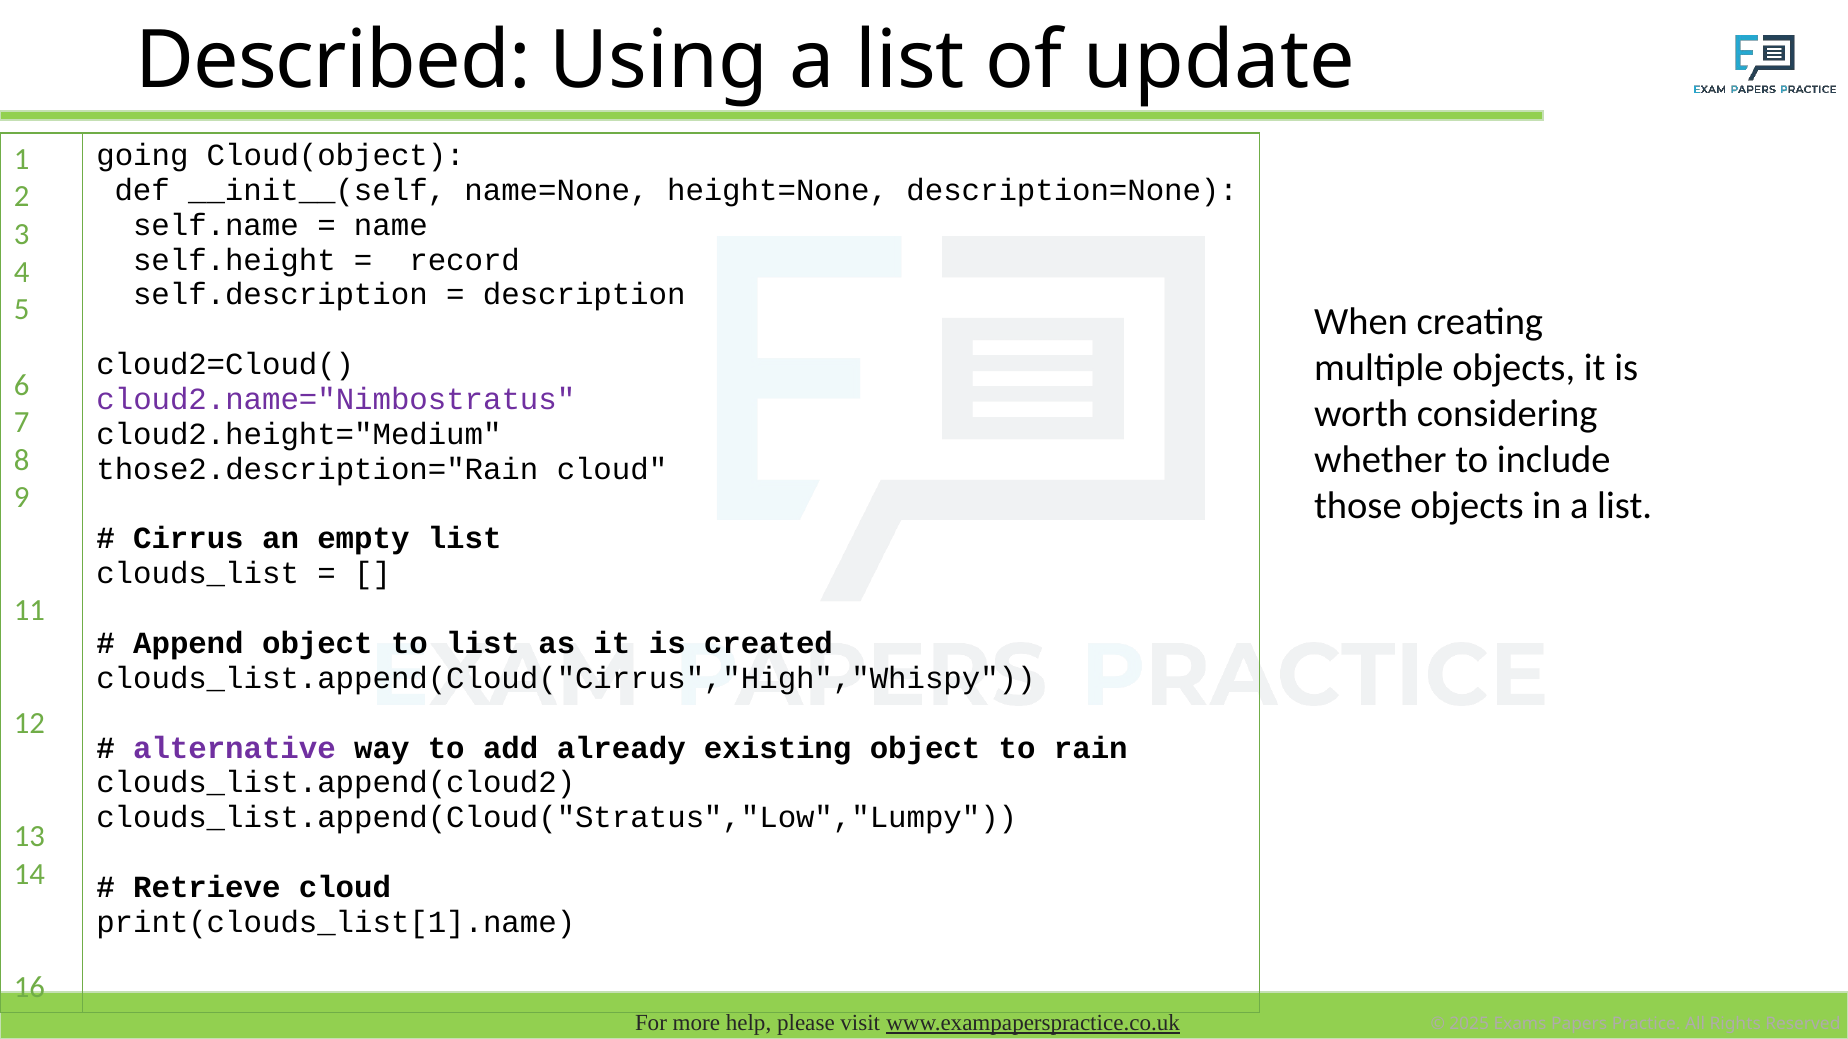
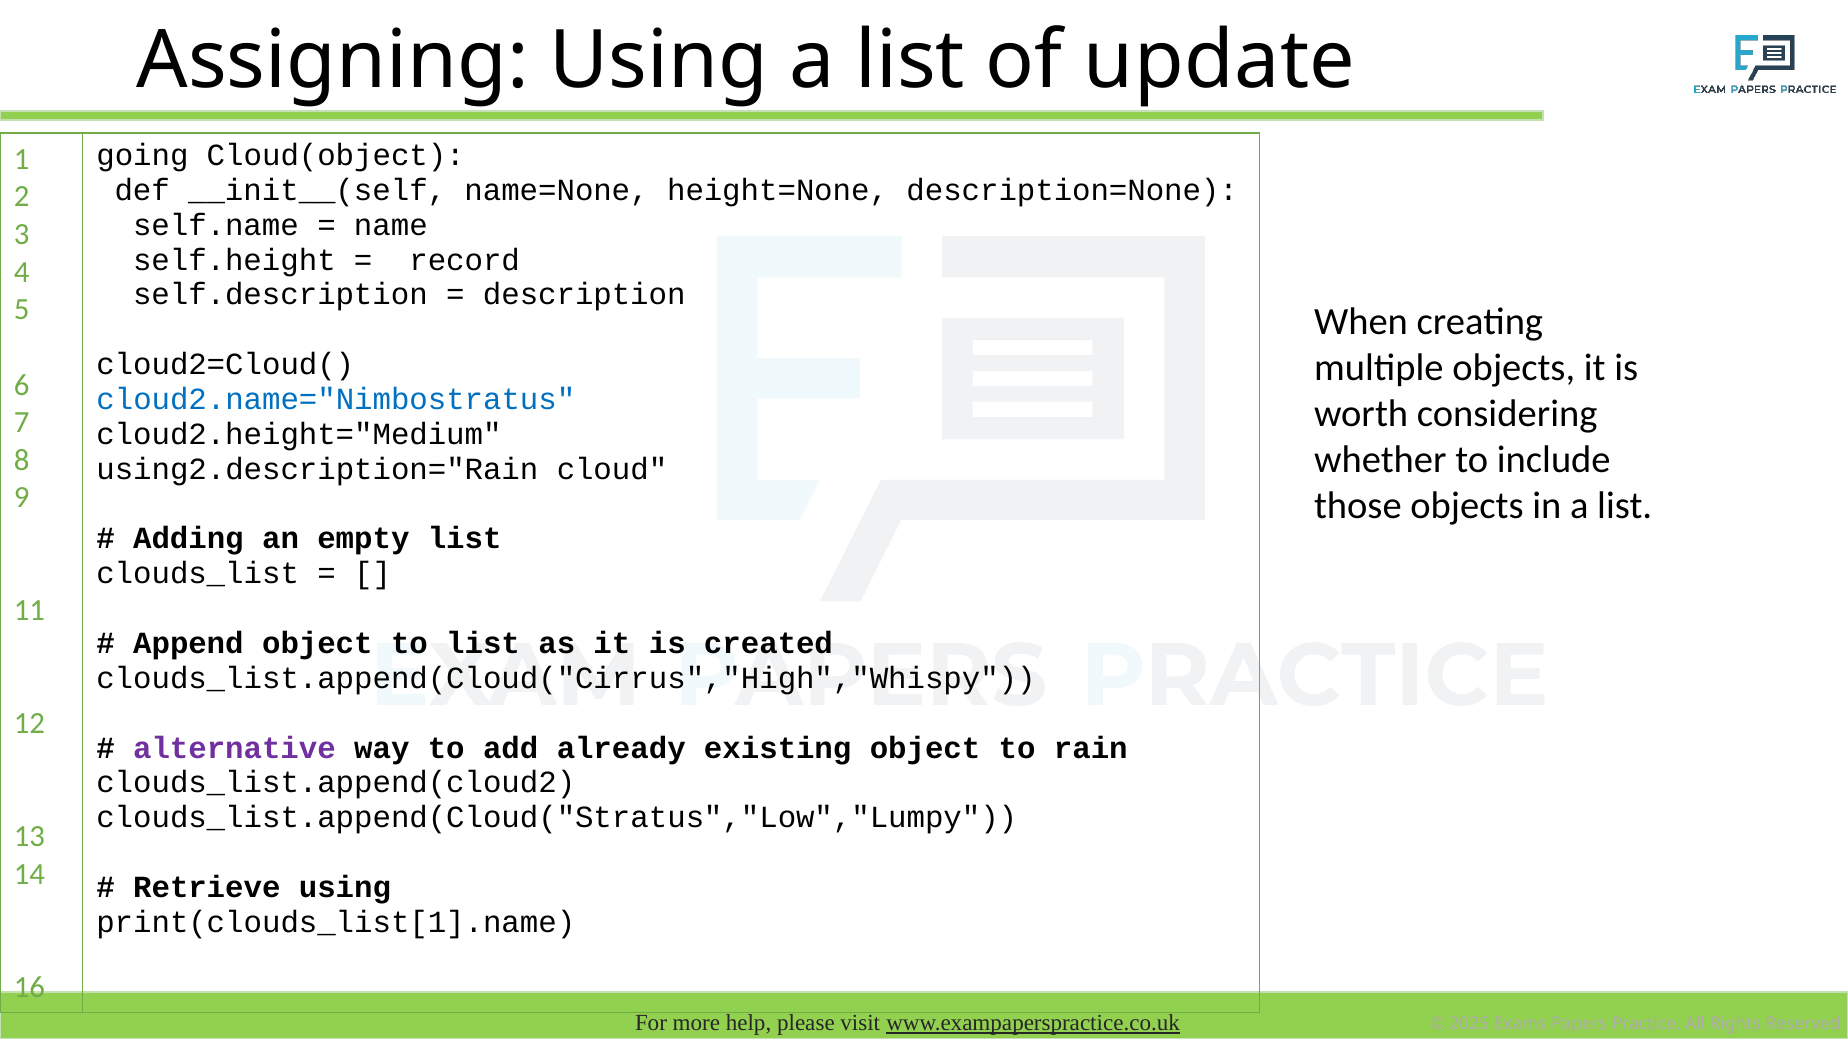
Described: Described -> Assigning (333, 61)
cloud2.name="Nimbostratus colour: purple -> blue (336, 400)
those2.description="Rain: those2.description="Rain -> using2.description="Rain (317, 469)
Cirrus: Cirrus -> Adding (188, 539)
Retrieve cloud: cloud -> using (345, 888)
